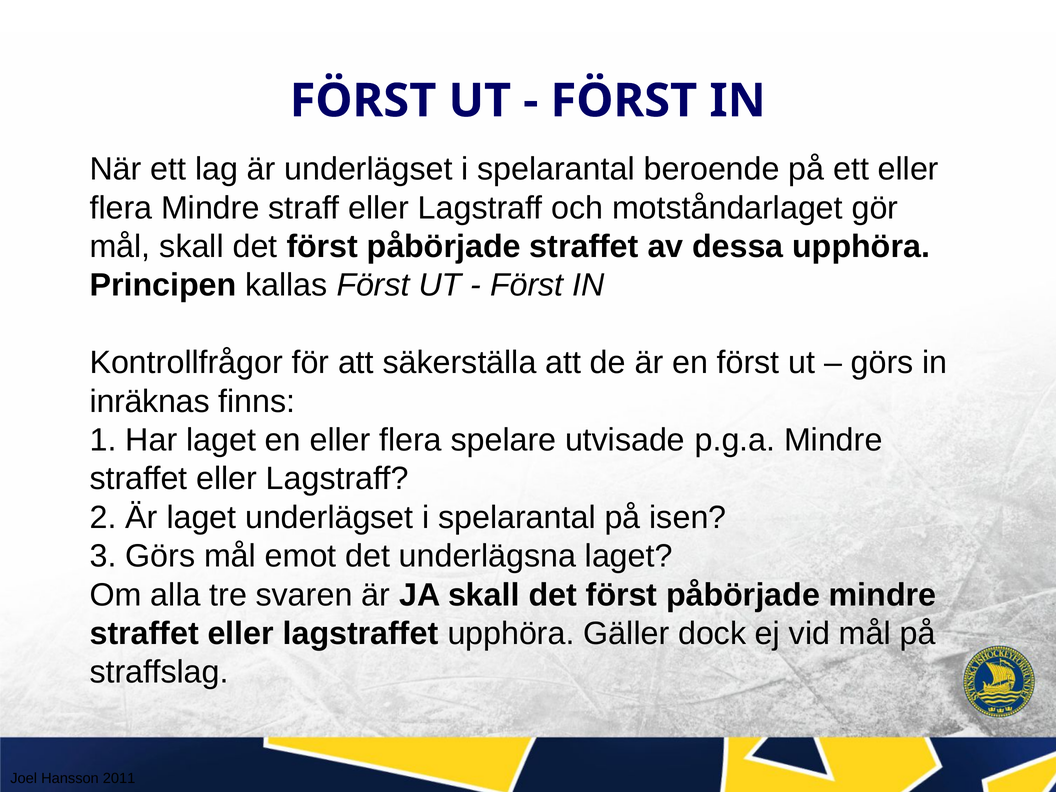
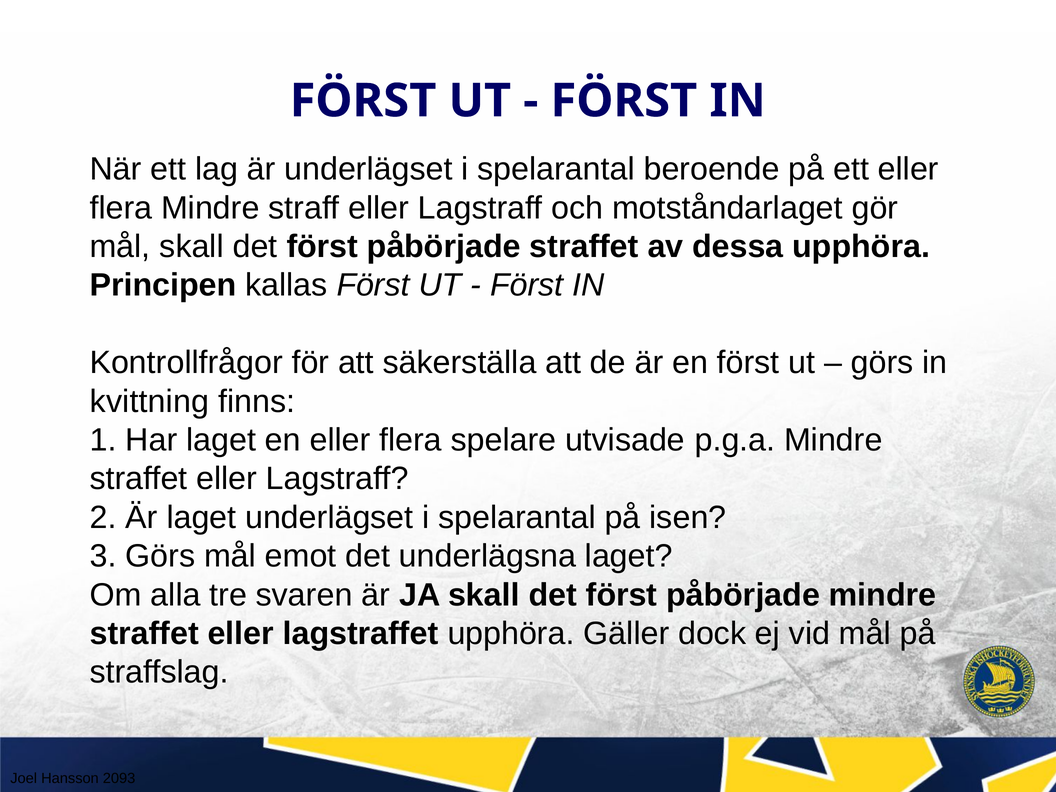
inräknas: inräknas -> kvittning (149, 401)
2011: 2011 -> 2093 (119, 779)
